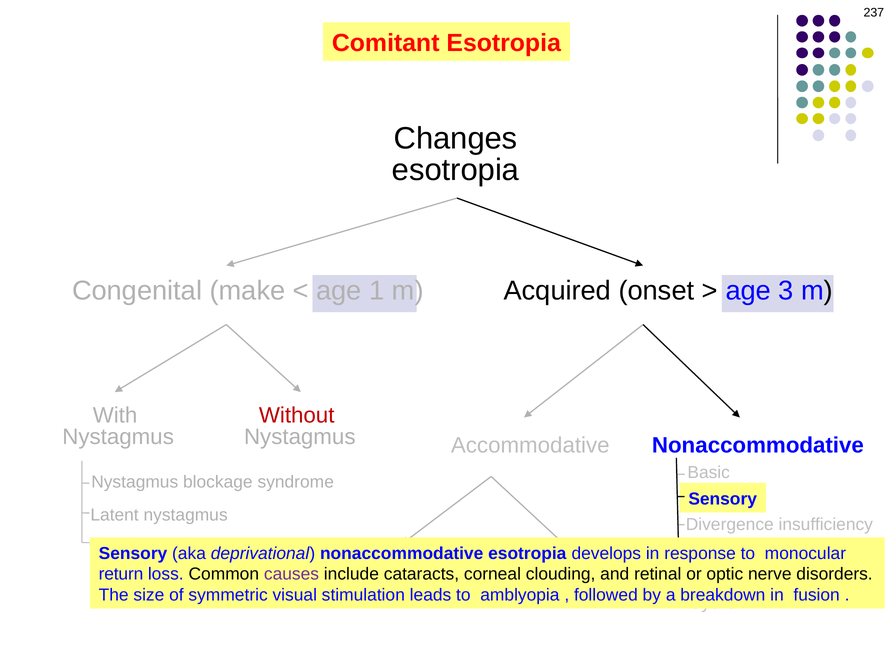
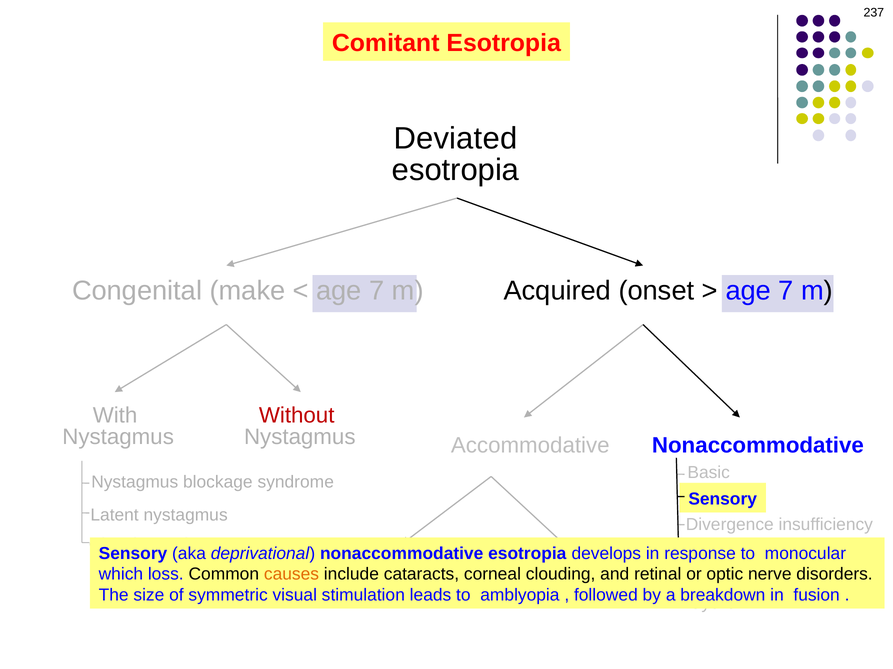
Changes: Changes -> Deviated (455, 138)
1: 1 -> 7 (377, 291)
3: 3 -> 7 (786, 291)
return: return -> which (121, 575)
causes colour: purple -> orange (291, 575)
